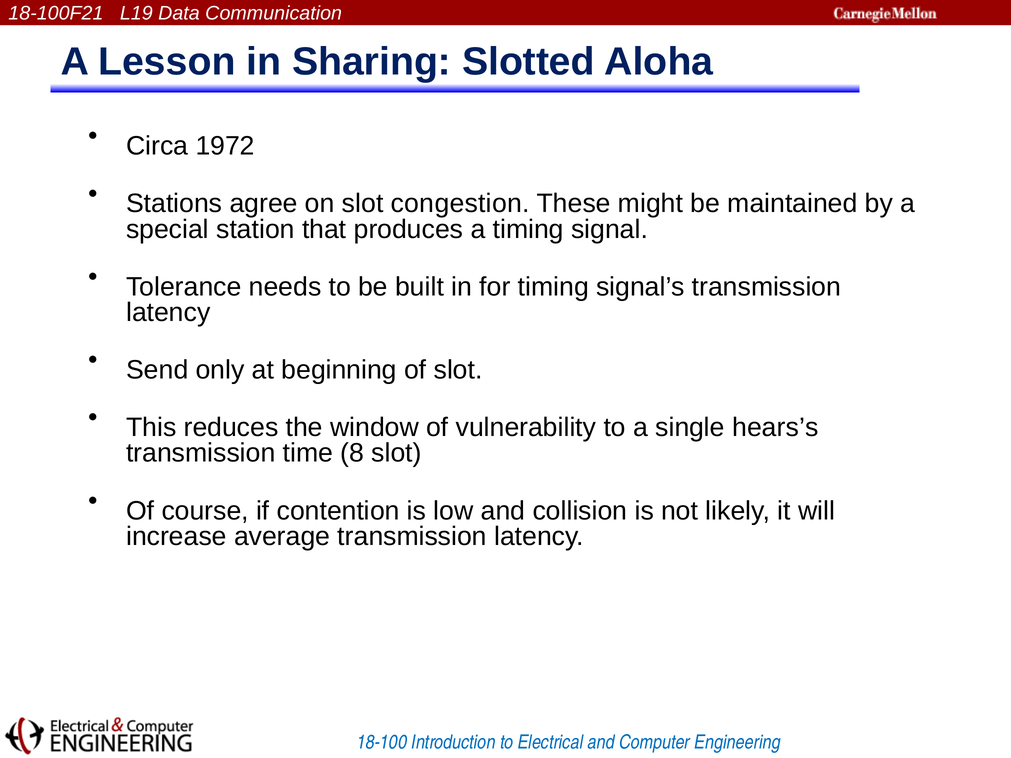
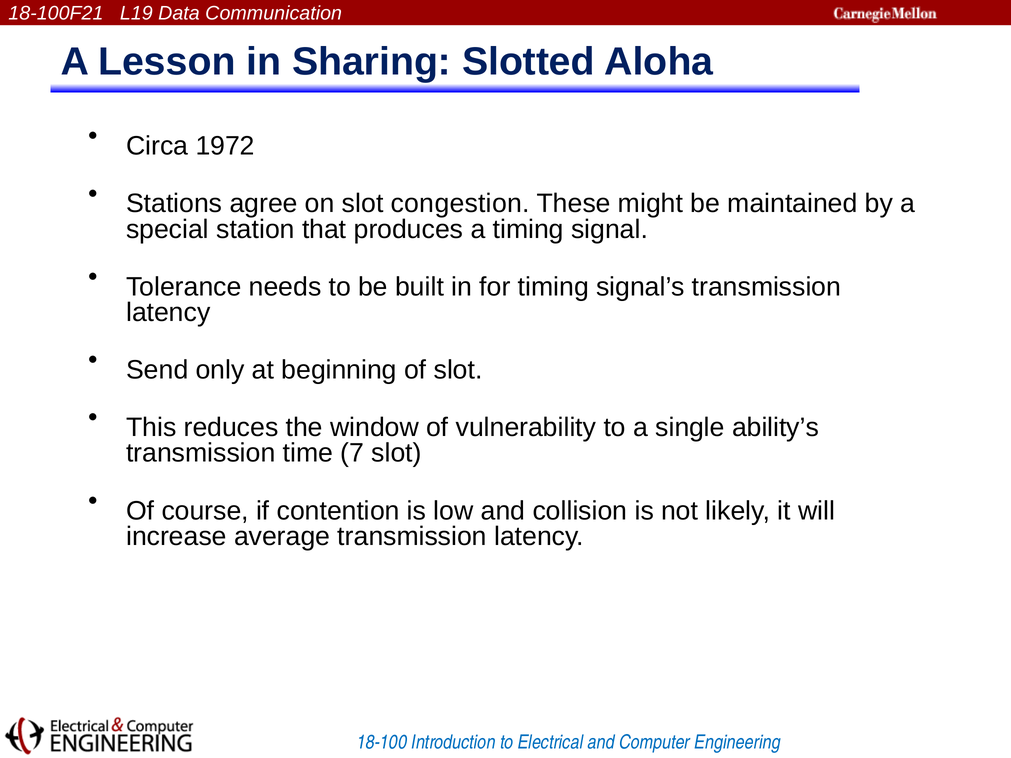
hears’s: hears’s -> ability’s (776, 428)
8: 8 -> 7 (352, 453)
